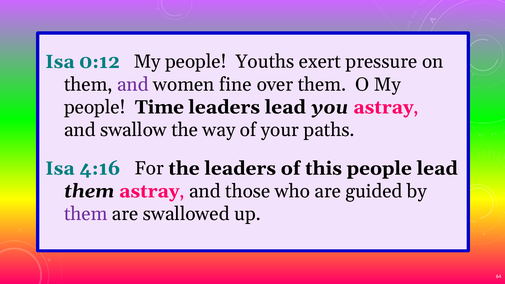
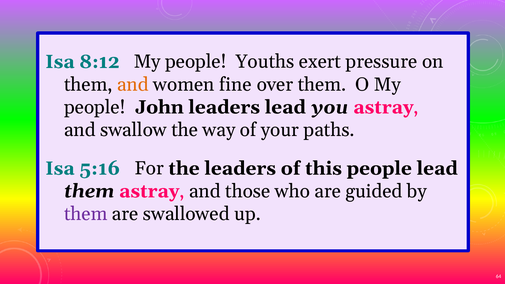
0:12: 0:12 -> 8:12 (99, 62)
and colour: purple -> orange (133, 84)
Time: Time -> John (159, 107)
4:16: 4:16 -> 5:16 (100, 168)
